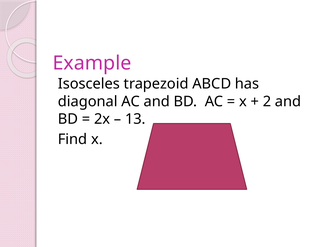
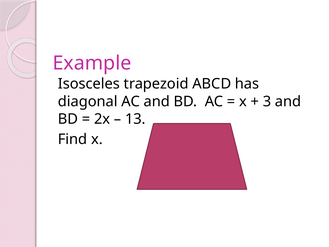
2: 2 -> 3 (267, 101)
